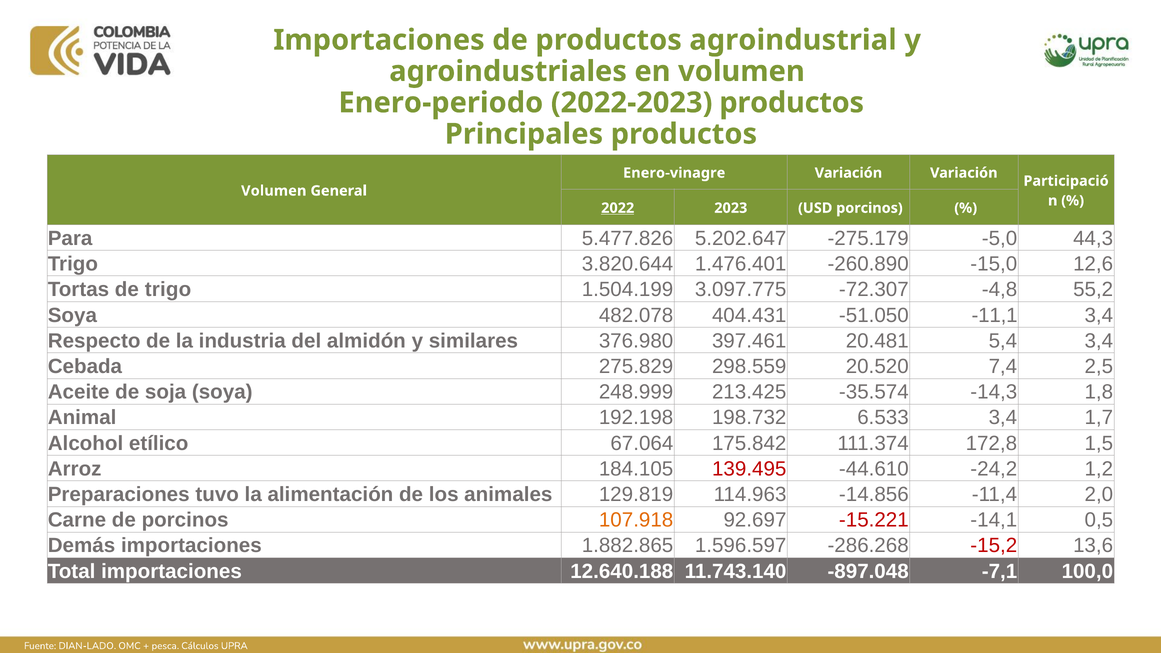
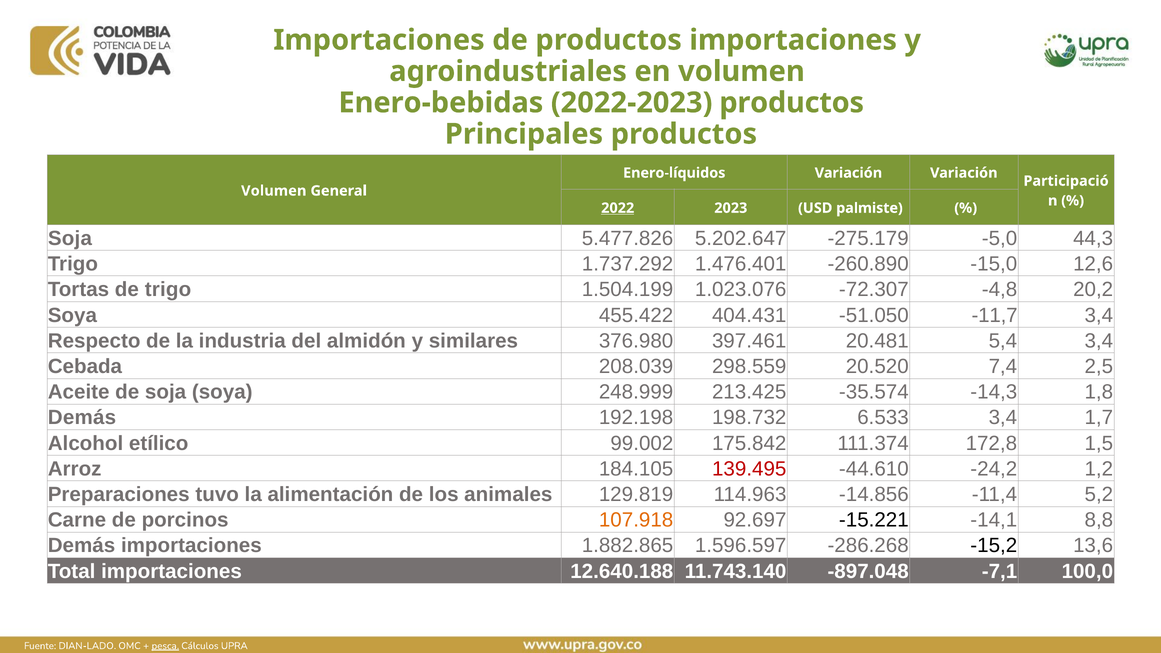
productos agroindustrial: agroindustrial -> importaciones (793, 40)
Enero-periodo: Enero-periodo -> Enero-bebidas (441, 103)
Enero-vinagre: Enero-vinagre -> Enero-líquidos (674, 173)
USD porcinos: porcinos -> palmiste (869, 208)
Para: Para -> Soja (70, 238)
3.820.644: 3.820.644 -> 1.737.292 (628, 264)
3.097.775: 3.097.775 -> 1.023.076 (741, 290)
55,2: 55,2 -> 20,2 (1093, 290)
482.078: 482.078 -> 455.422 (636, 315)
-11,1: -11,1 -> -11,7 (995, 315)
275.829: 275.829 -> 208.039 (636, 366)
Animal: Animal -> Demás (82, 418)
67.064: 67.064 -> 99.002 (642, 443)
2,0: 2,0 -> 5,2 (1099, 495)
-15.221 colour: red -> black (874, 520)
0,5: 0,5 -> 8,8 (1099, 520)
-15,2 colour: red -> black (994, 546)
pesca underline: none -> present (165, 646)
